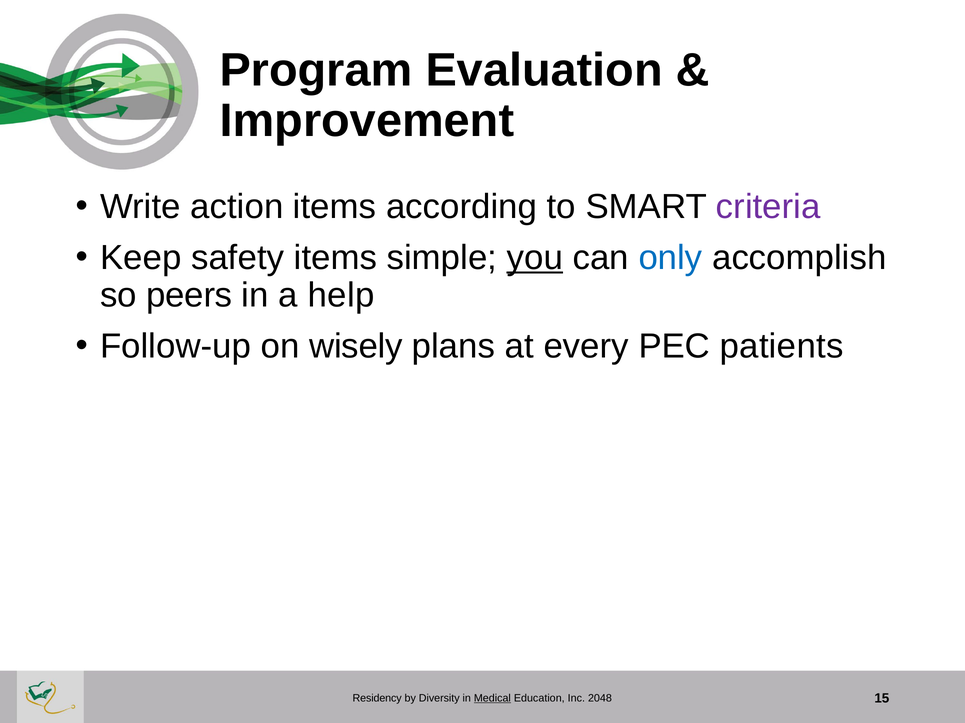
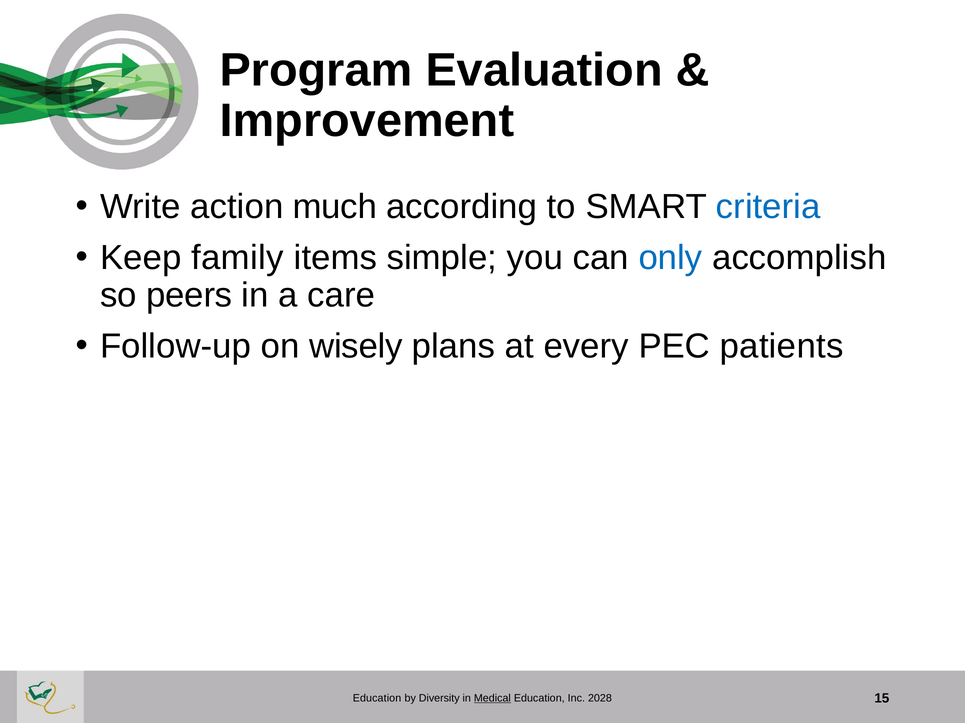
action items: items -> much (335, 207)
criteria colour: purple -> blue (768, 207)
safety: safety -> family (237, 258)
you underline: present -> none (535, 258)
help: help -> care (341, 295)
Residency: Residency -> Education (377, 699)
2048: 2048 -> 2028 (600, 699)
